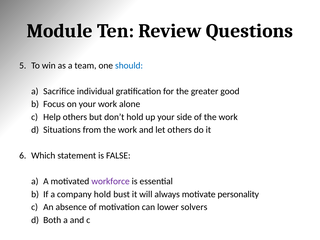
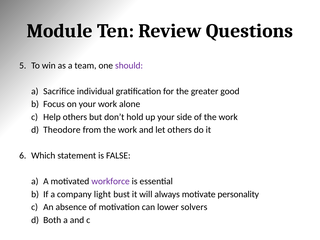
should colour: blue -> purple (129, 66)
Situations: Situations -> Theodore (62, 130)
company hold: hold -> light (102, 194)
